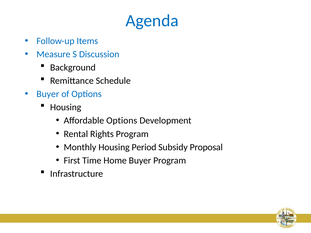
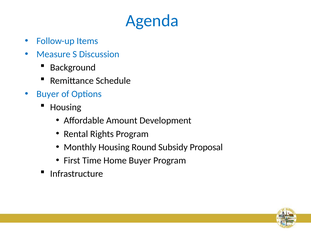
Affordable Options: Options -> Amount (122, 121)
Period: Period -> Round (144, 147)
